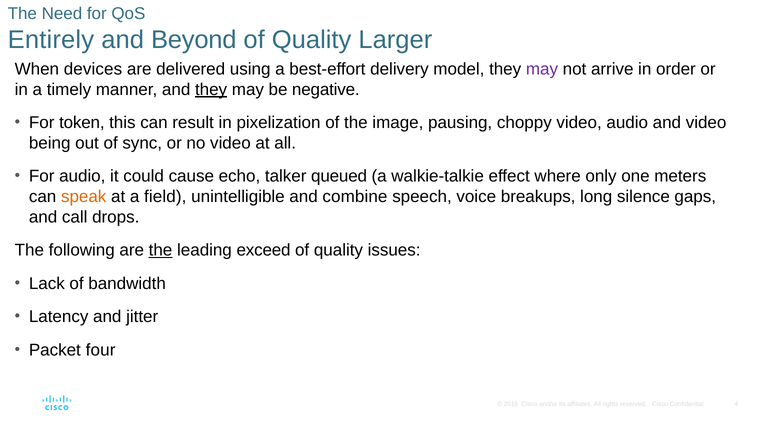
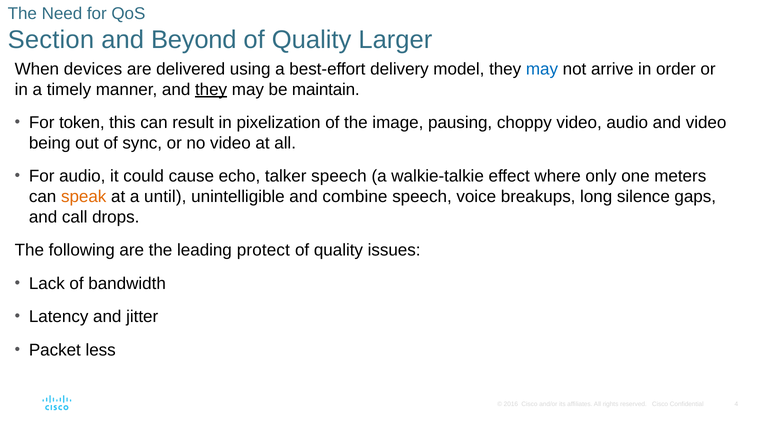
Entirely: Entirely -> Section (51, 40)
may colour: purple -> blue (542, 69)
negative: negative -> maintain (326, 90)
talker queued: queued -> speech (339, 176)
field: field -> until (165, 197)
the underline: present -> none (161, 251)
exceed: exceed -> protect (263, 251)
four: four -> less (101, 350)
